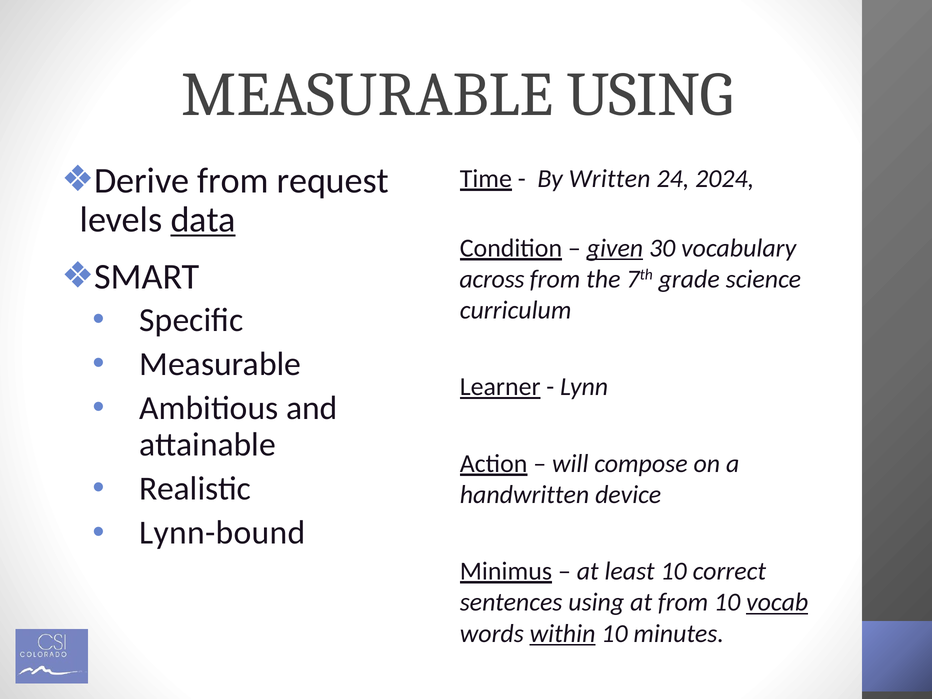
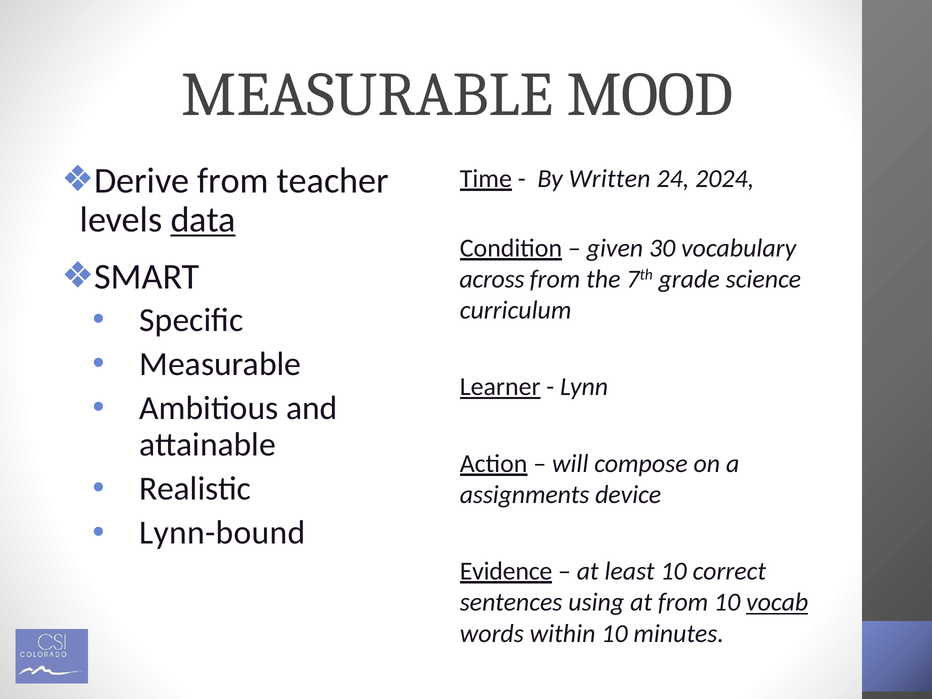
MEASURABLE USING: USING -> MOOD (650, 95)
request: request -> teacher (333, 181)
given underline: present -> none (615, 248)
handwritten: handwritten -> assignments (525, 495)
Minimus: Minimus -> Evidence (506, 571)
within underline: present -> none (563, 633)
